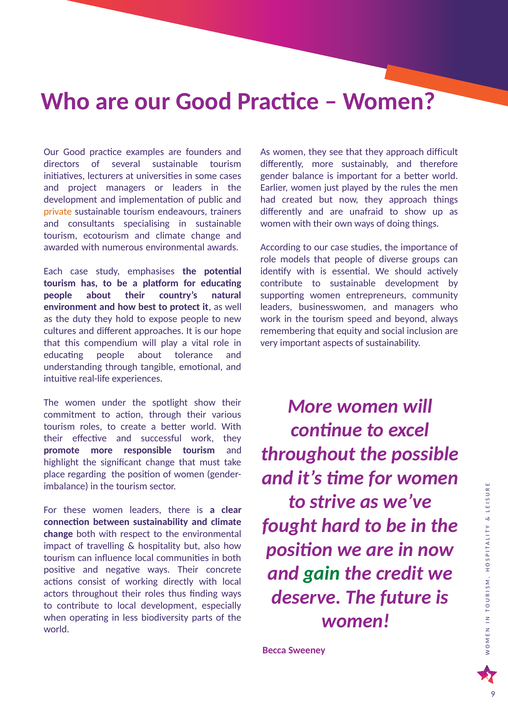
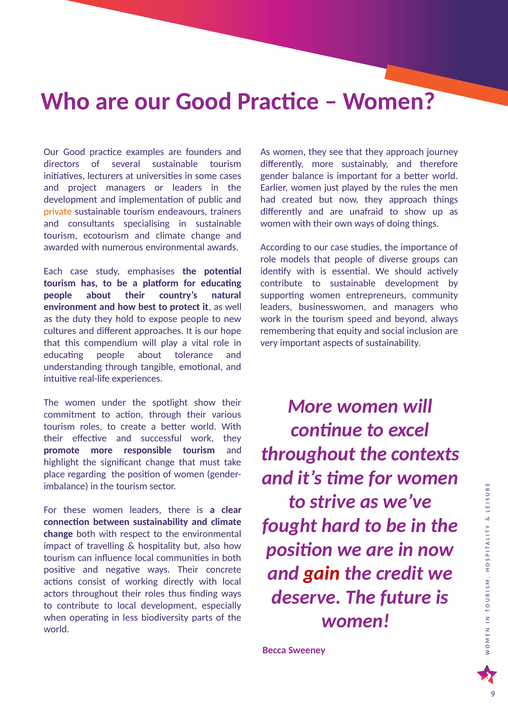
difficult: difficult -> journey (442, 152)
possible: possible -> contexts (425, 454)
gain colour: green -> red (322, 574)
